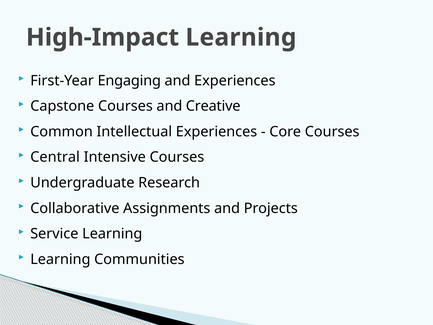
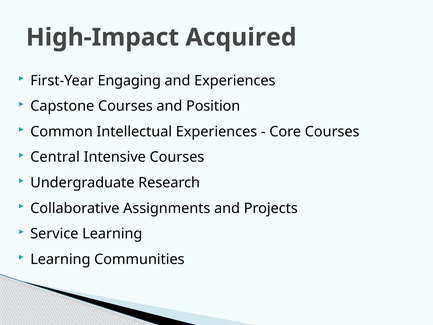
High-Impact Learning: Learning -> Acquired (241, 37)
Creative: Creative -> Position (213, 106)
